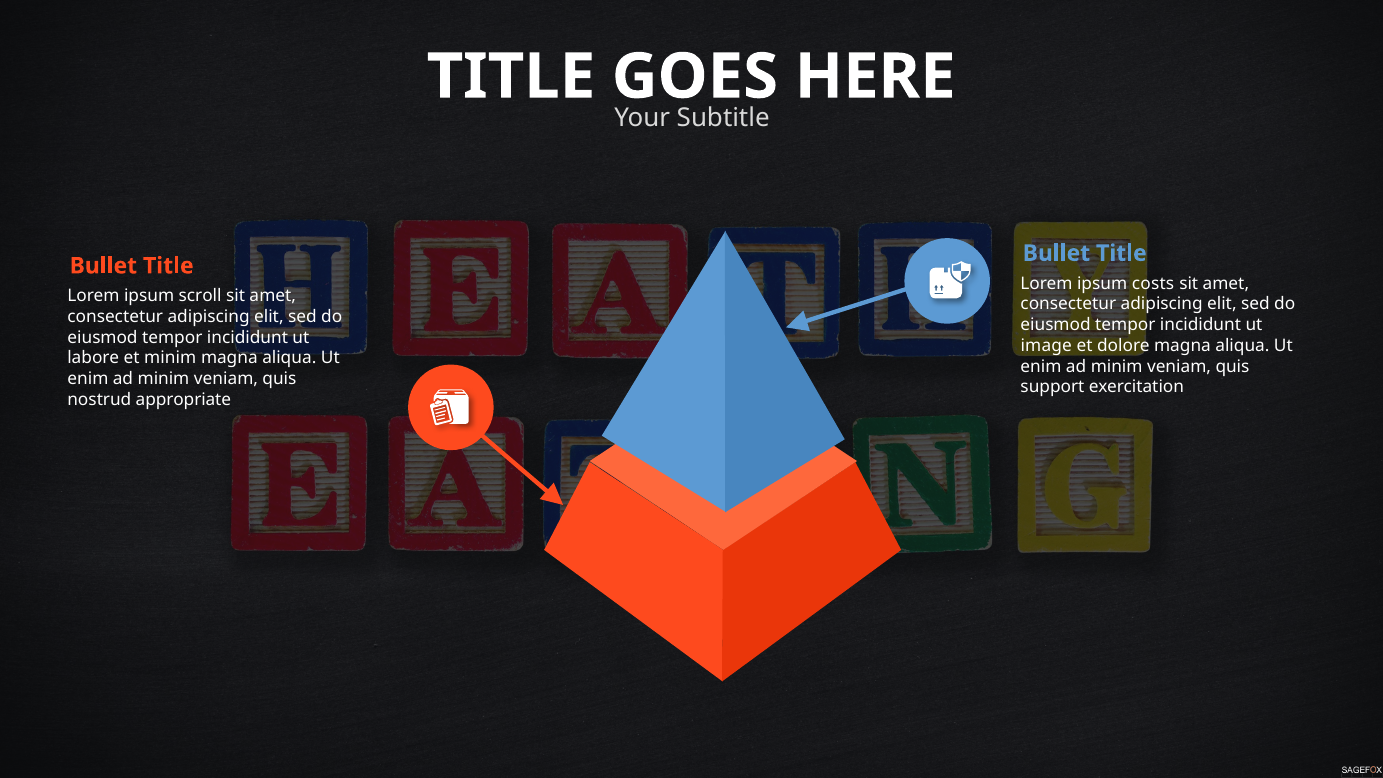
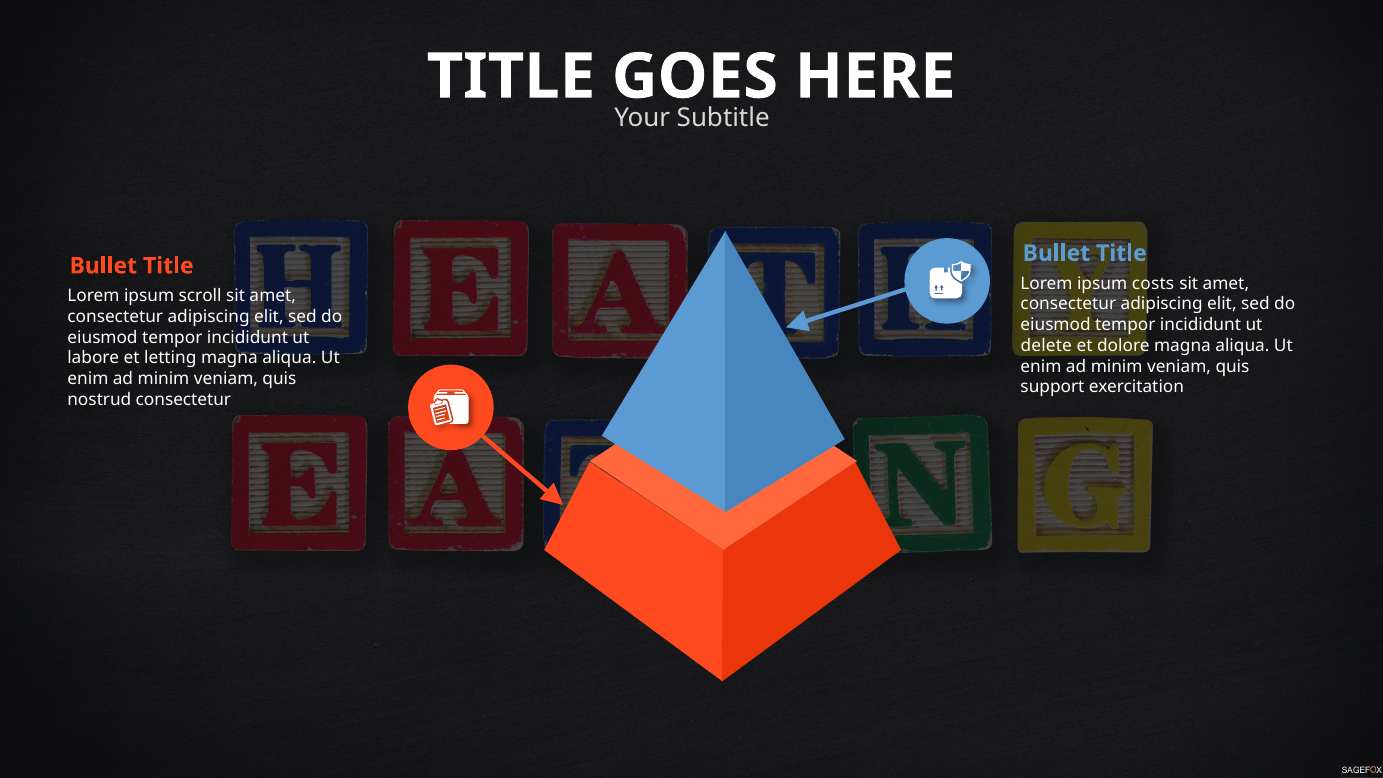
image: image -> delete (1046, 346)
et minim: minim -> letting (170, 358)
nostrud appropriate: appropriate -> consectetur (183, 400)
